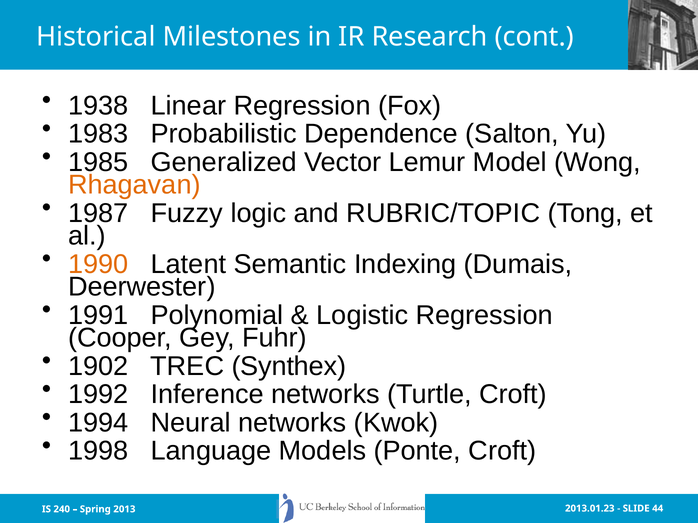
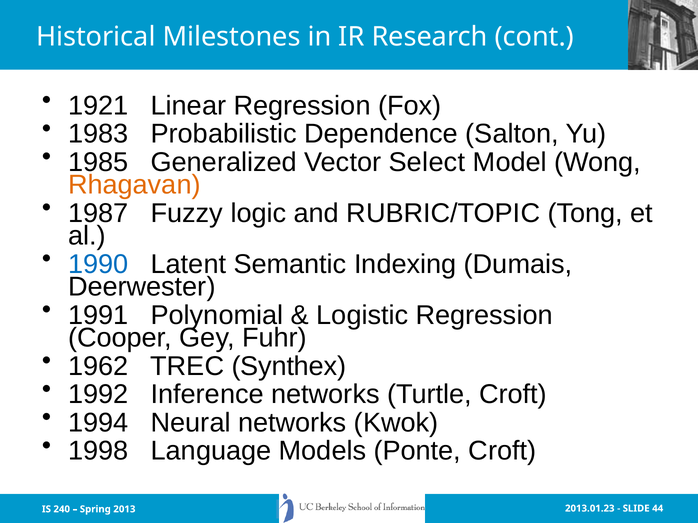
1938: 1938 -> 1921 (98, 106)
Lemur: Lemur -> Select (427, 162)
1990 colour: orange -> blue (98, 264)
1902: 1902 -> 1962 (98, 367)
